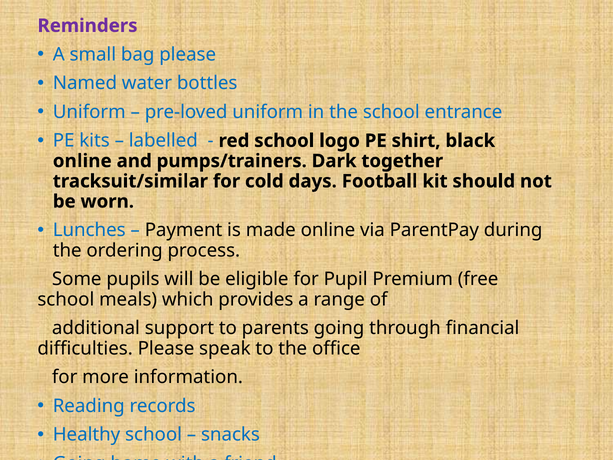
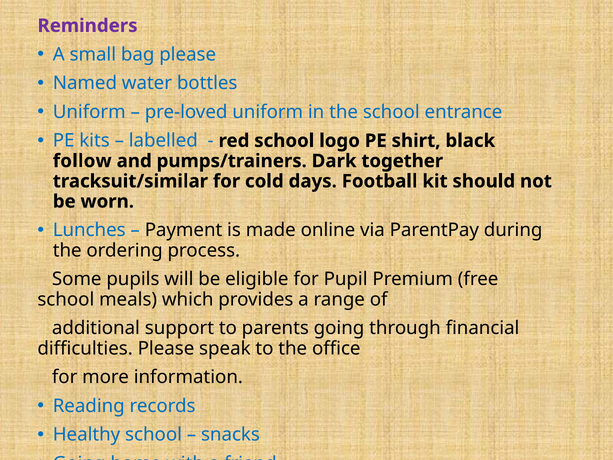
online: online -> follow (82, 161)
